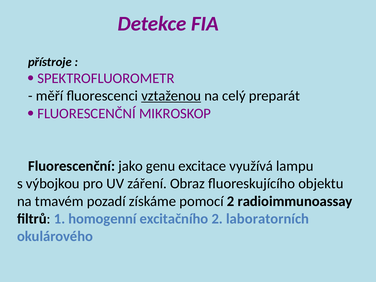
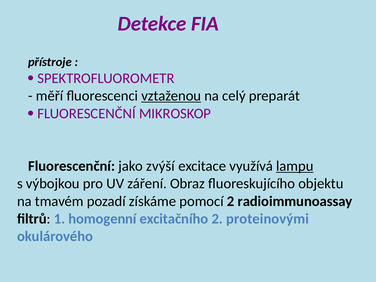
genu: genu -> zvýší (160, 166)
lampu underline: none -> present (295, 166)
laboratorních: laboratorních -> proteinovými (268, 219)
